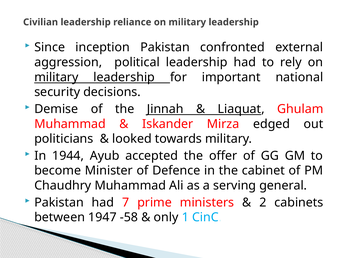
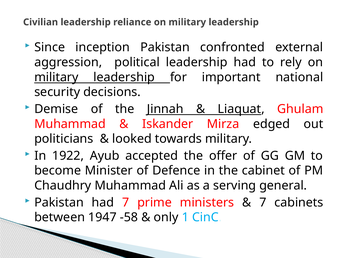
1944: 1944 -> 1922 (68, 156)
2: 2 -> 7 (263, 202)
